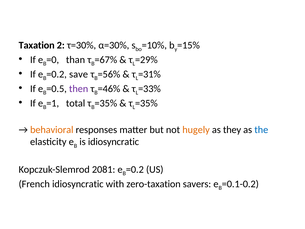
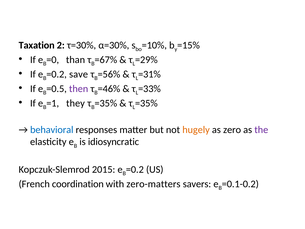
total: total -> they (75, 103)
behavioral colour: orange -> blue (52, 130)
they: they -> zero (232, 130)
the colour: blue -> purple (261, 130)
2081: 2081 -> 2015 (104, 169)
French idiosyncratic: idiosyncratic -> coordination (78, 184)
zero-taxation: zero-taxation -> zero-matters (153, 184)
